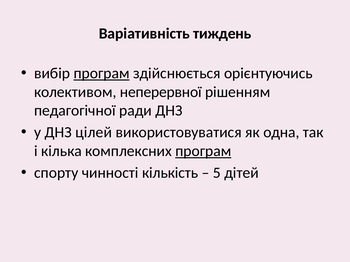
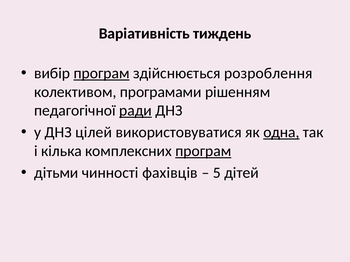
орієнтуючись: орієнтуючись -> розроблення (268, 73)
неперервної: неперервної -> програмами (161, 92)
ради underline: none -> present (136, 111)
одна underline: none -> present (281, 133)
спорту: спорту -> дітьми (56, 173)
кількість: кількість -> фахівців (170, 173)
